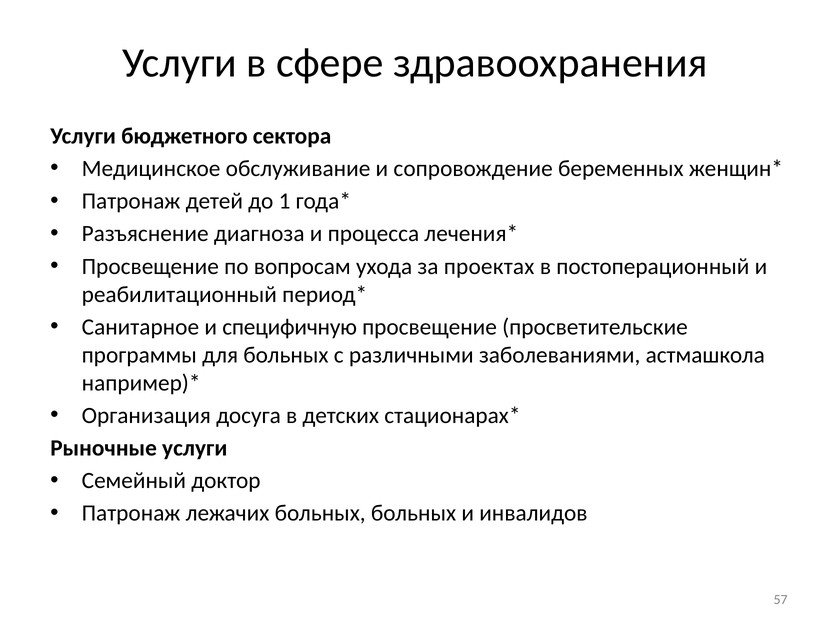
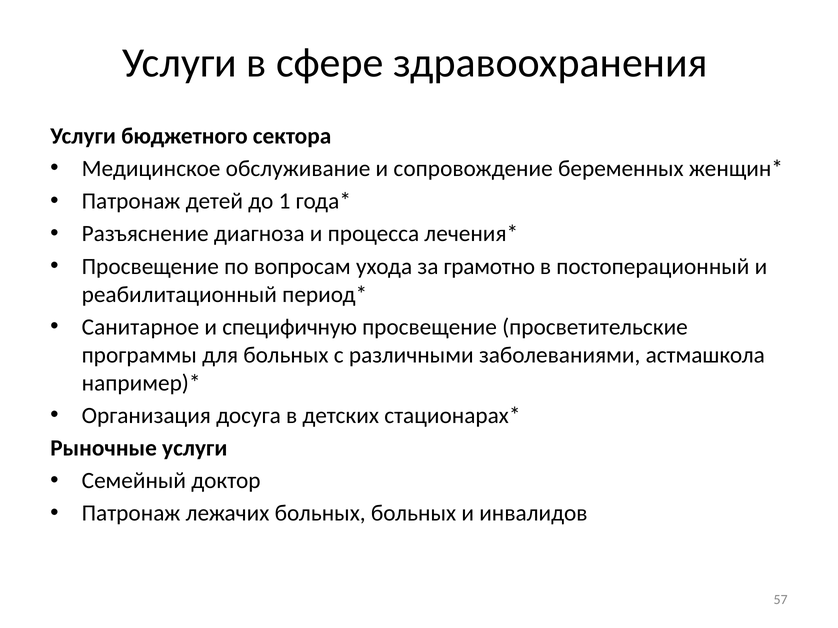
проектах: проектах -> грамотно (489, 267)
